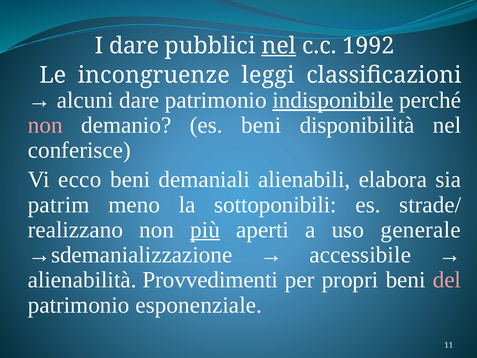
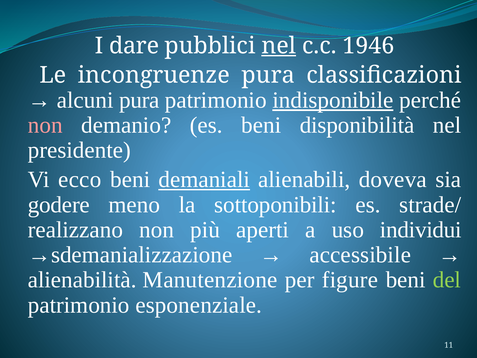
1992: 1992 -> 1946 (368, 46)
incongruenze leggi: leggi -> pura (268, 75)
alcuni dare: dare -> pura (139, 100)
conferisce: conferisce -> presidente (79, 150)
demaniali underline: none -> present (204, 180)
elabora: elabora -> doveva (393, 180)
patrim: patrim -> godere (59, 205)
più underline: present -> none (205, 230)
generale: generale -> individui (421, 230)
Provvedimenti: Provvedimenti -> Manutenzione (210, 280)
propri: propri -> figure (350, 280)
del colour: pink -> light green (447, 280)
